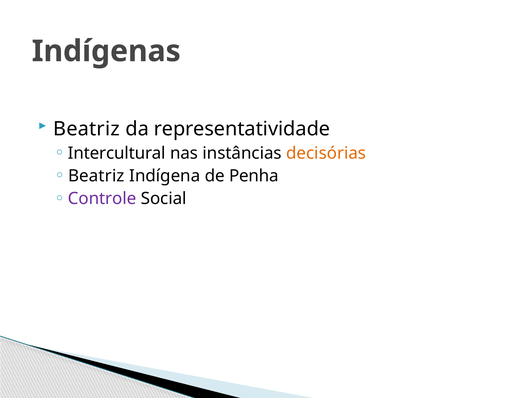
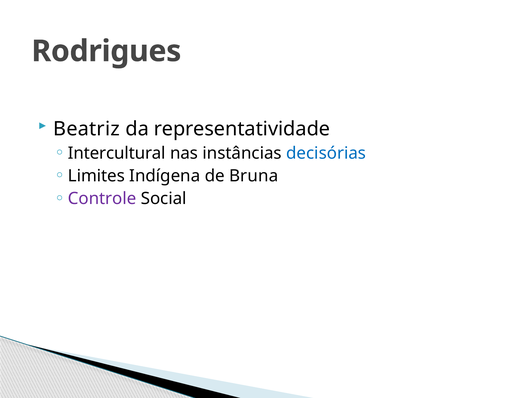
Indígenas: Indígenas -> Rodrigues (106, 51)
decisórias colour: orange -> blue (326, 153)
Beatriz: Beatriz -> Limites (96, 176)
Penha: Penha -> Bruna (254, 176)
